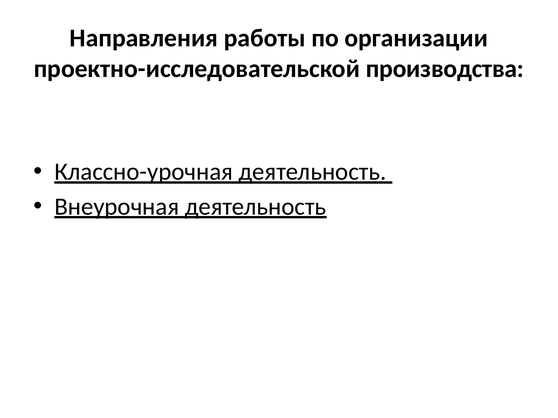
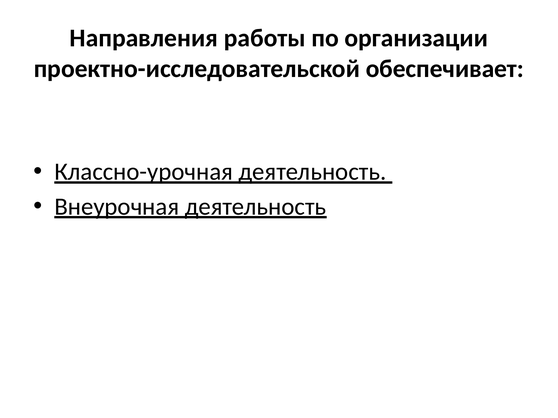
производства: производства -> обеспечивает (445, 69)
